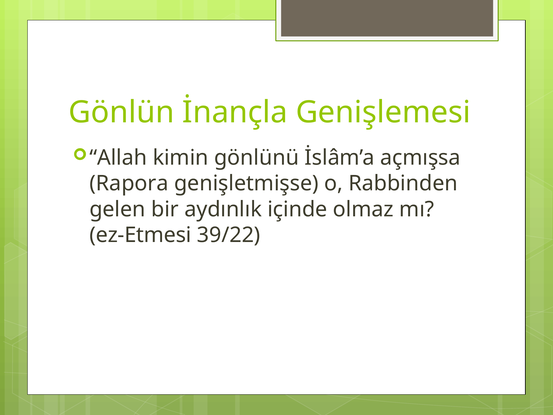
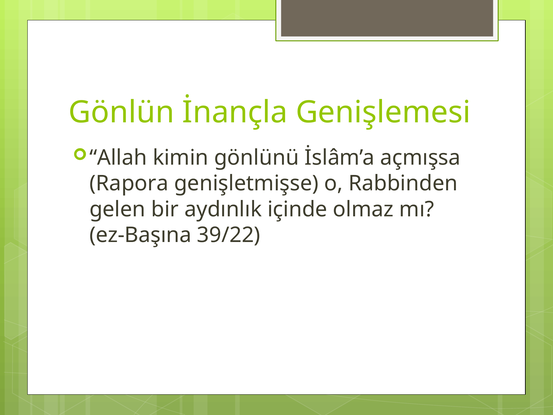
ez-Etmesi: ez-Etmesi -> ez-Başına (140, 235)
